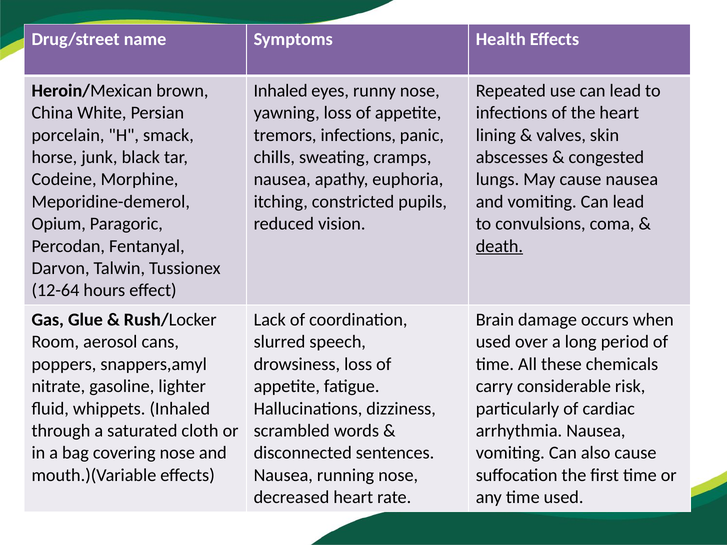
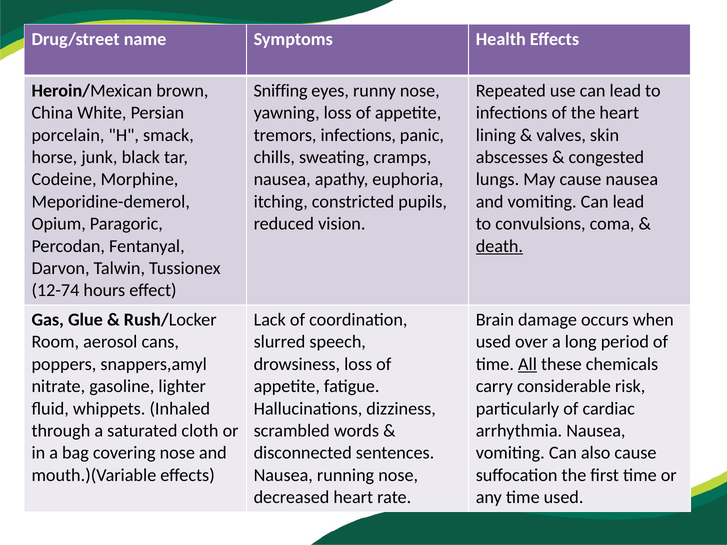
Inhaled: Inhaled -> Sniffing (281, 91)
12-64: 12-64 -> 12-74 (55, 290)
All underline: none -> present (527, 364)
